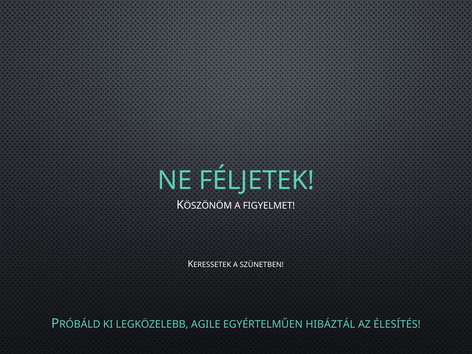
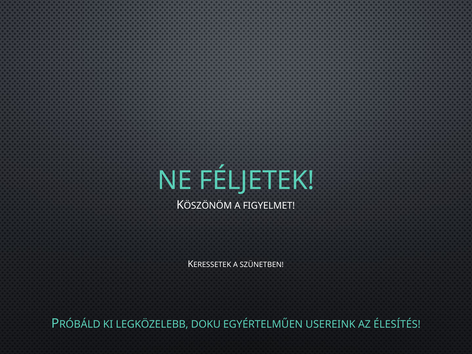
AGILE: AGILE -> DOKU (206, 324)
HIBÁZTÁL: HIBÁZTÁL -> USEREINK (330, 324)
